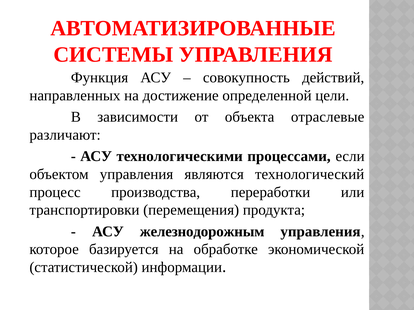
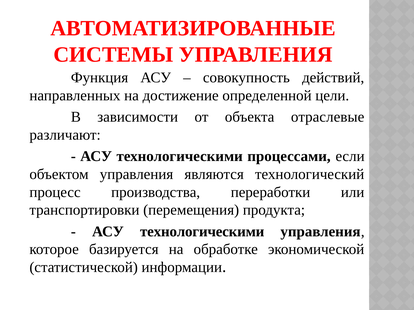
железнодорожным: железнодорожным -> технологическими (202, 232)
